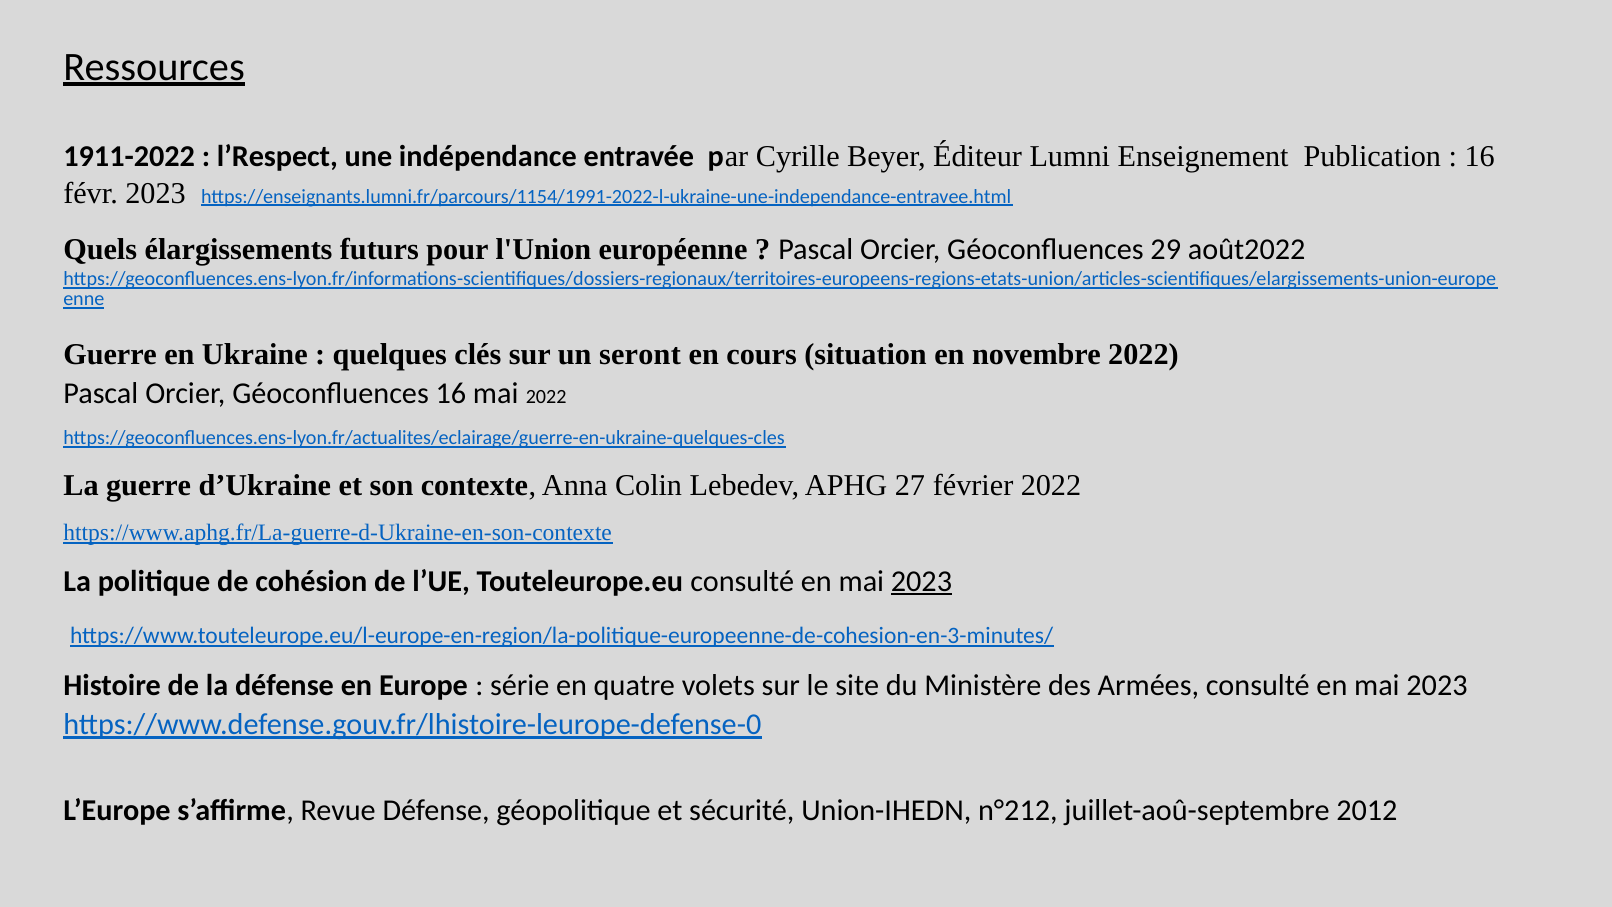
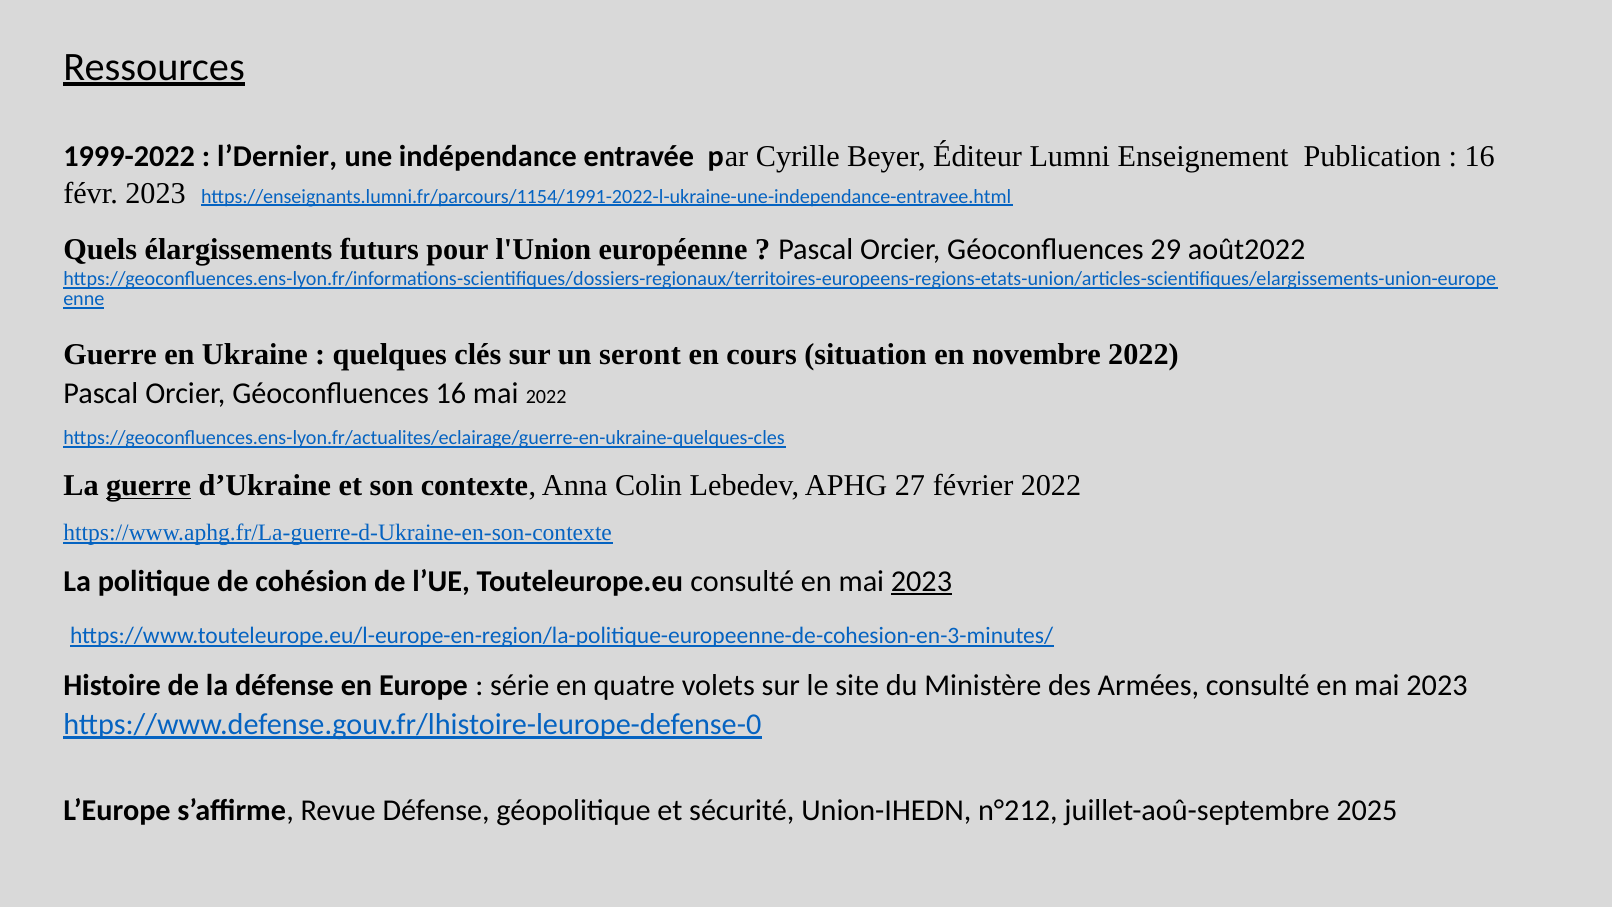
1911-2022: 1911-2022 -> 1999-2022 (129, 157)
l’Respect: l’Respect -> l’Dernier (277, 157)
guerre underline: none -> present (149, 485)
2012: 2012 -> 2025 (1367, 810)
